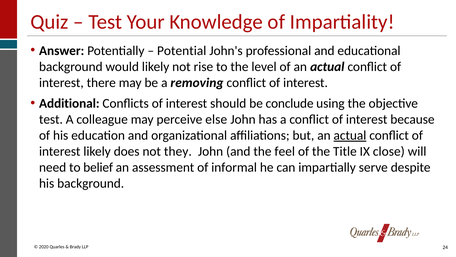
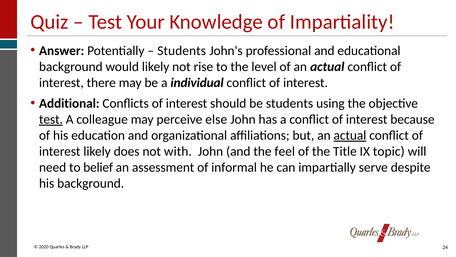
Potential: Potential -> Students (182, 51)
removing: removing -> individual (197, 82)
be conclude: conclude -> students (289, 103)
test underline: none -> present (51, 119)
they: they -> with (178, 151)
close: close -> topic (389, 151)
